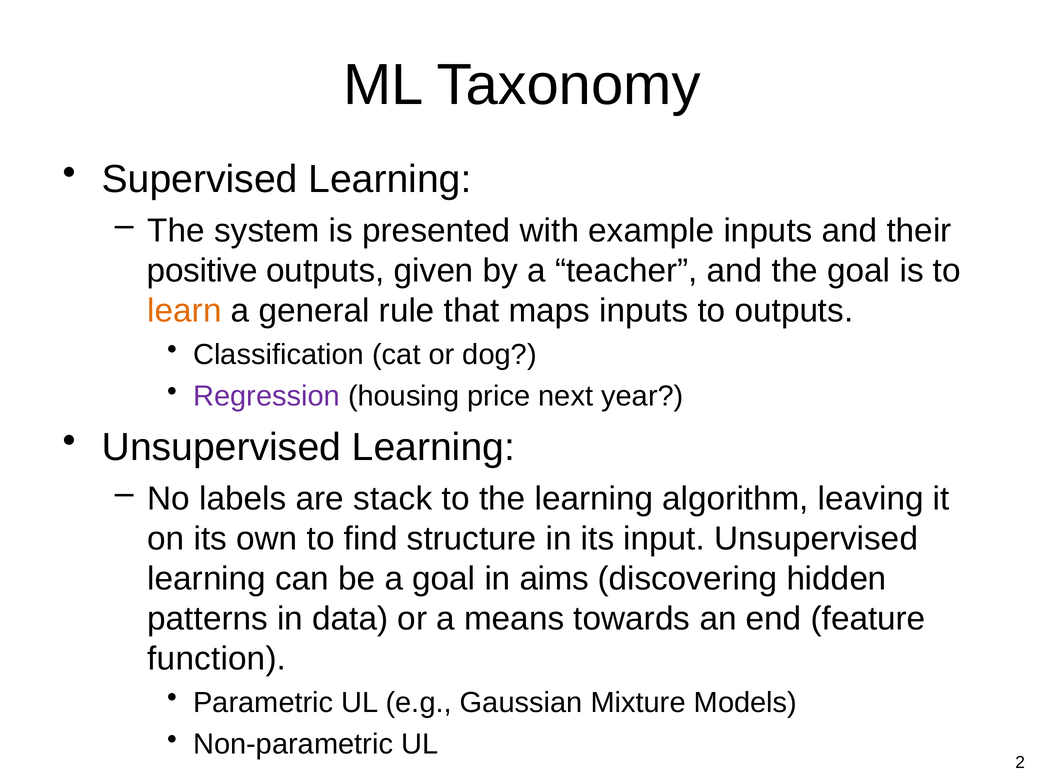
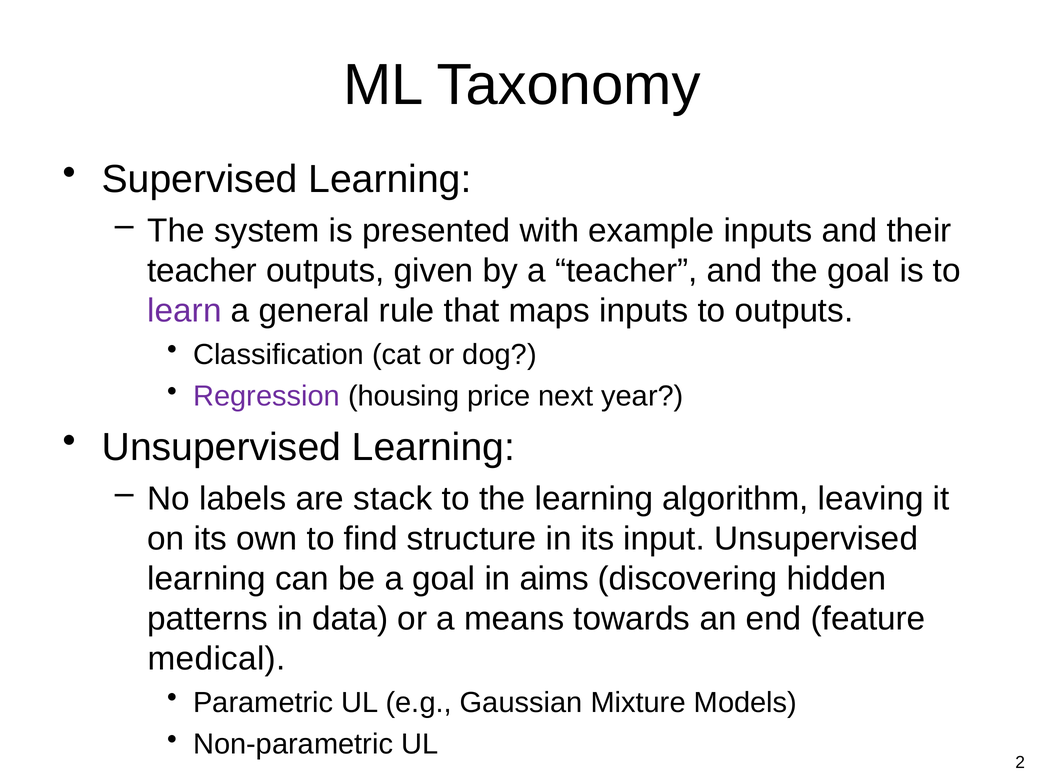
positive: positive -> teacher (202, 271)
learn colour: orange -> purple (185, 311)
function: function -> medical (217, 659)
